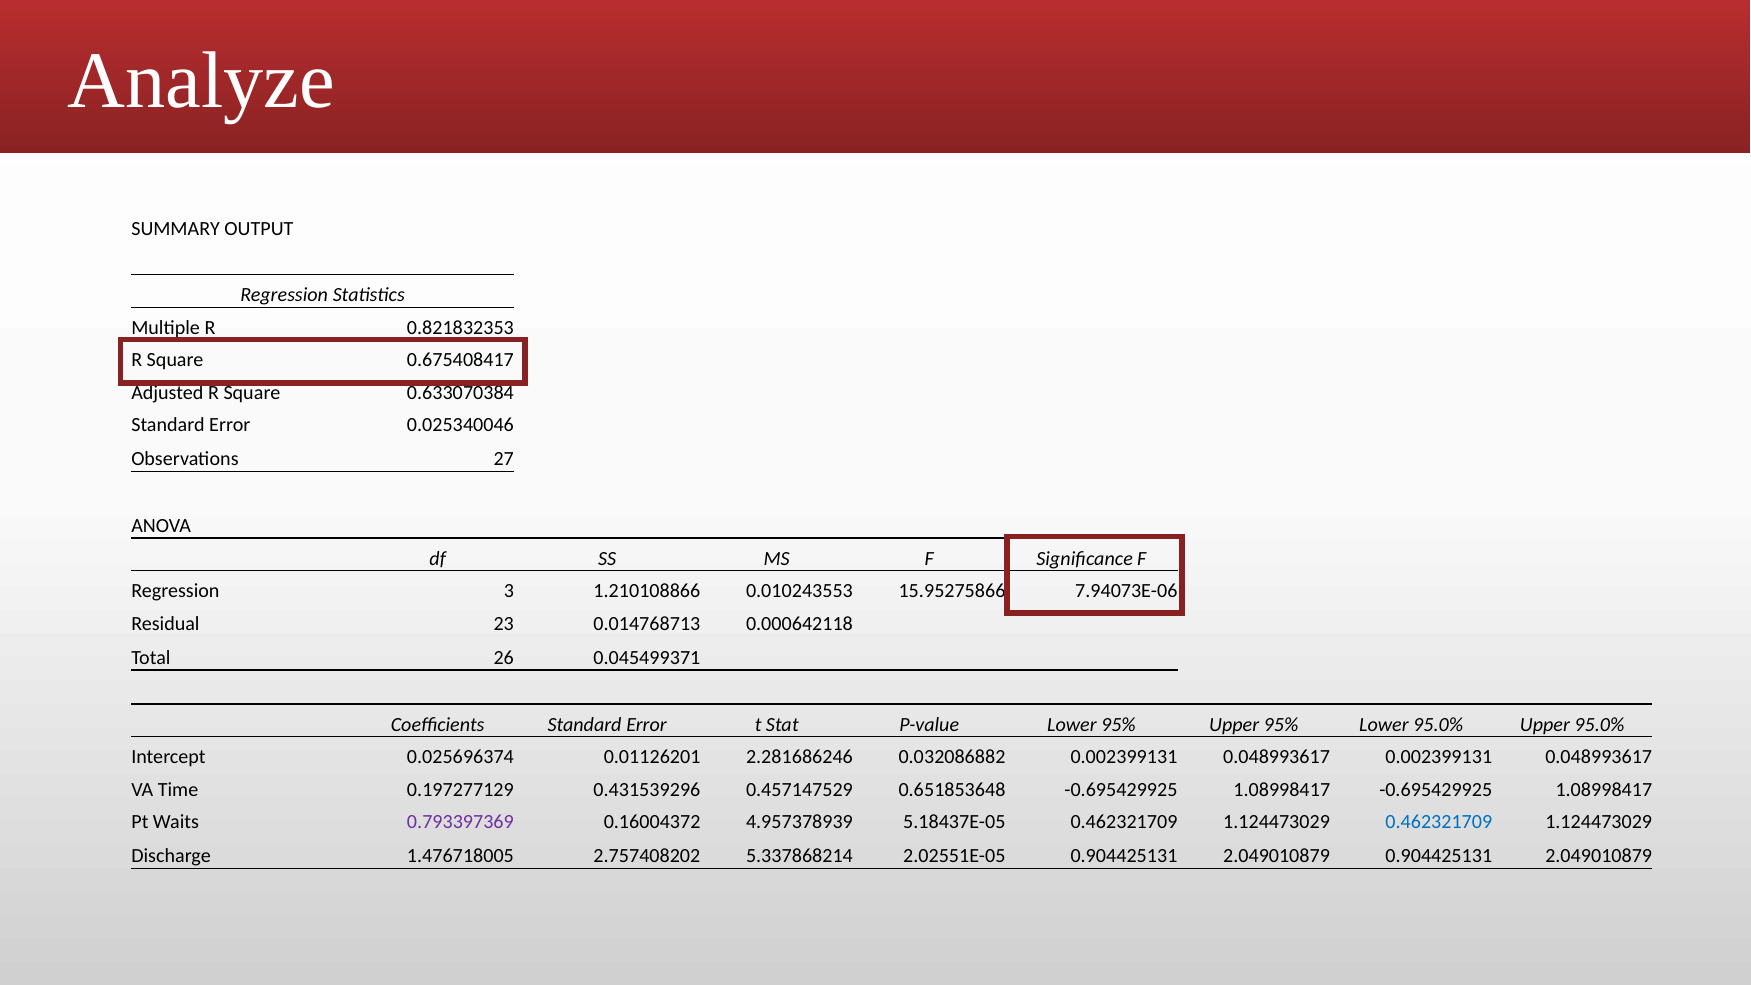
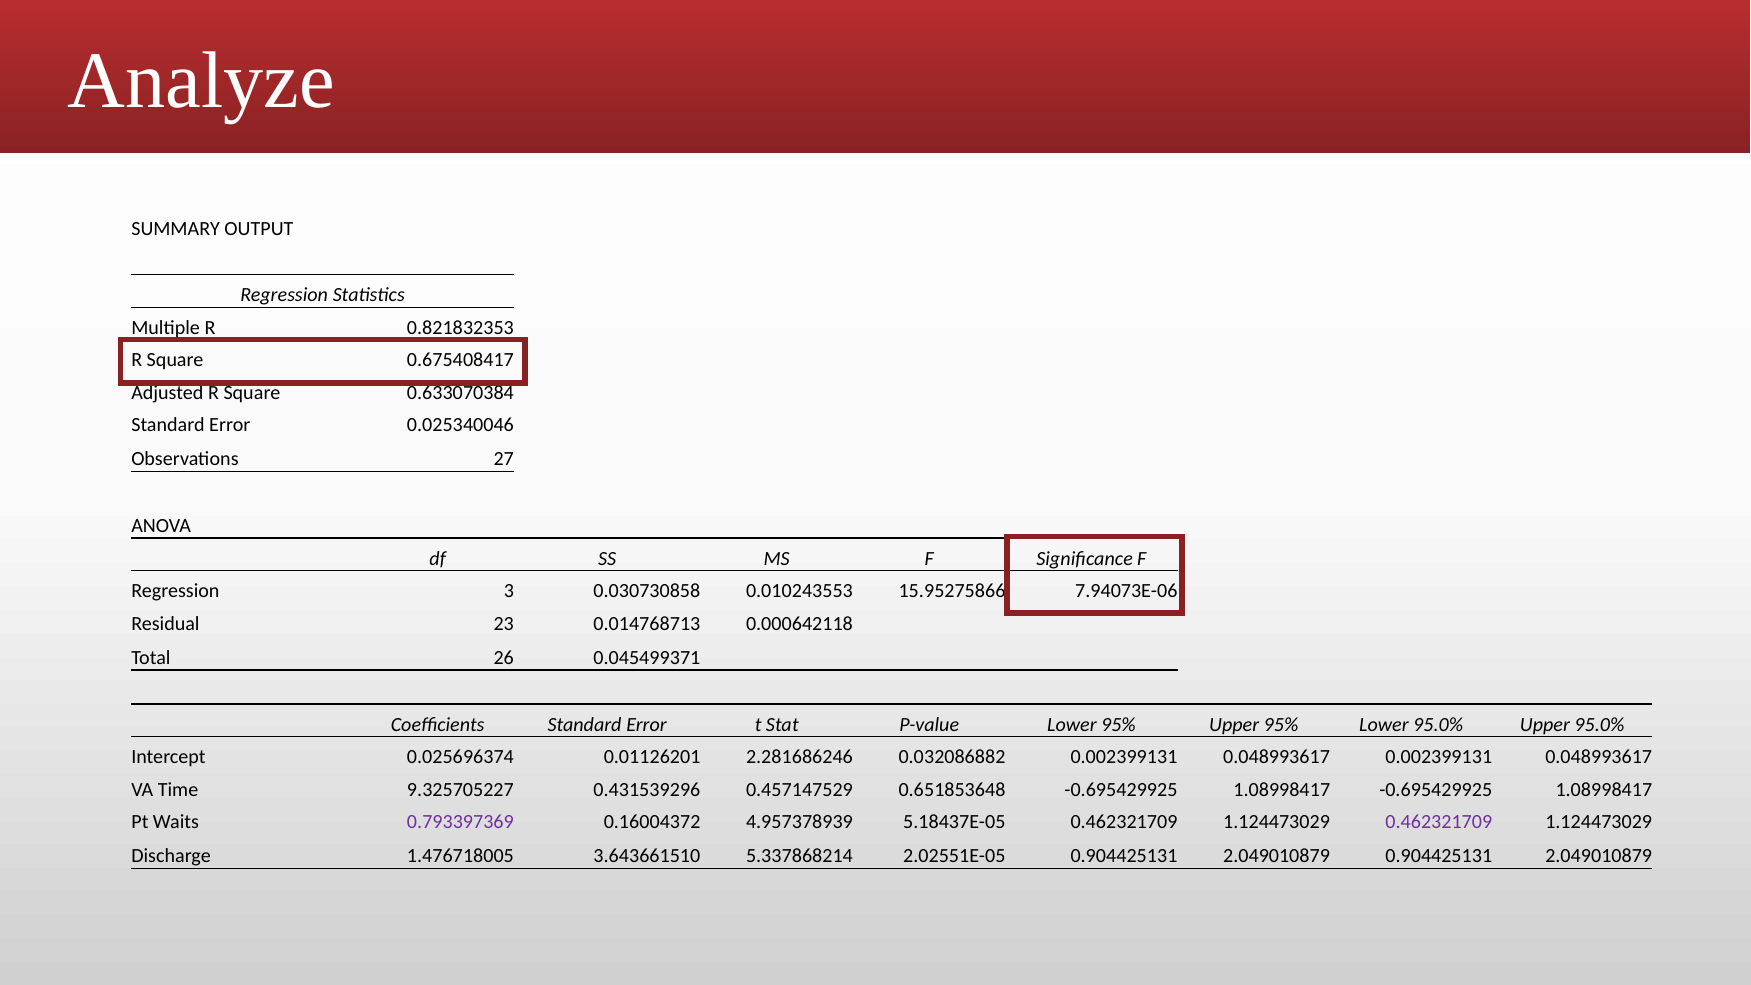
1.210108866: 1.210108866 -> 0.030730858 (647, 591)
0.197277129: 0.197277129 -> 9.325705227 (460, 789)
0.462321709 colour: blue -> purple (1439, 822)
2.757408202: 2.757408202 -> 3.643661510 (647, 856)
